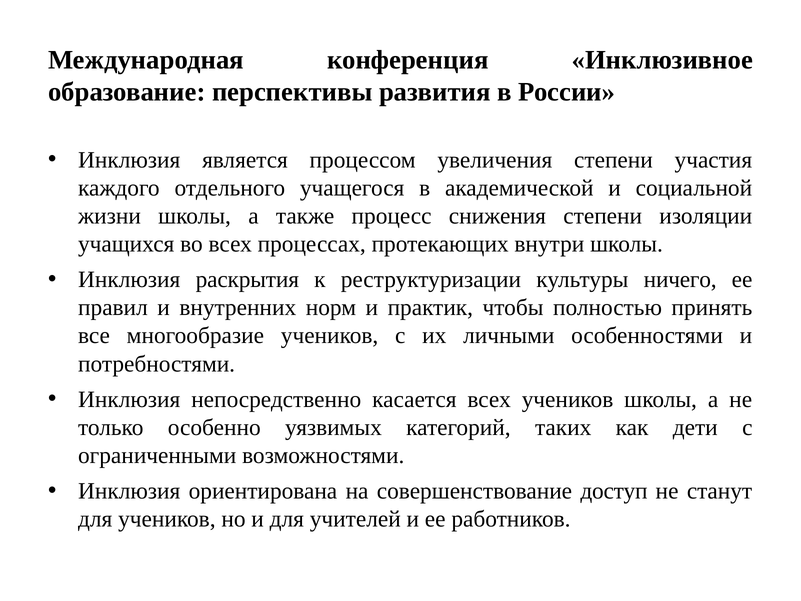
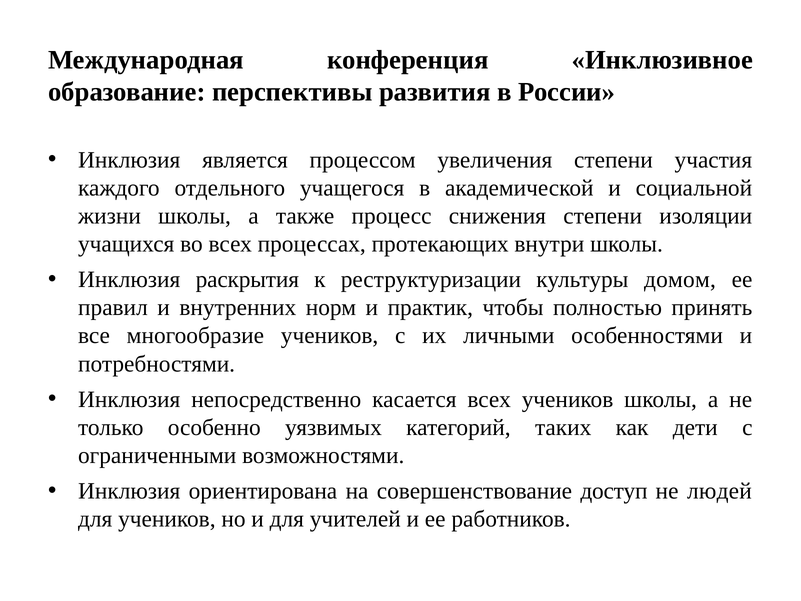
ничего: ничего -> домом (680, 280)
станут: станут -> людей (719, 491)
